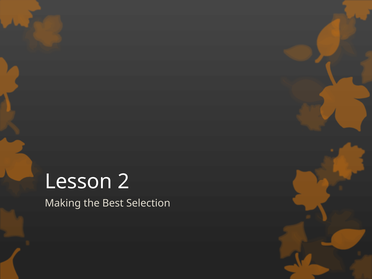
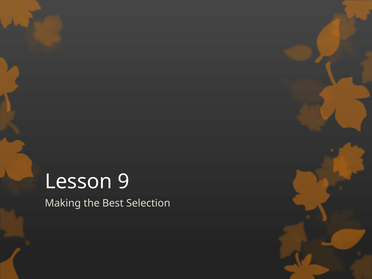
2: 2 -> 9 (123, 182)
